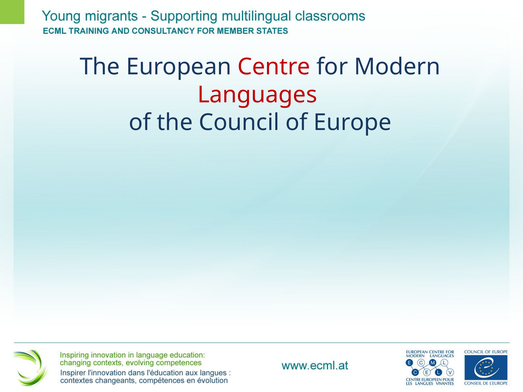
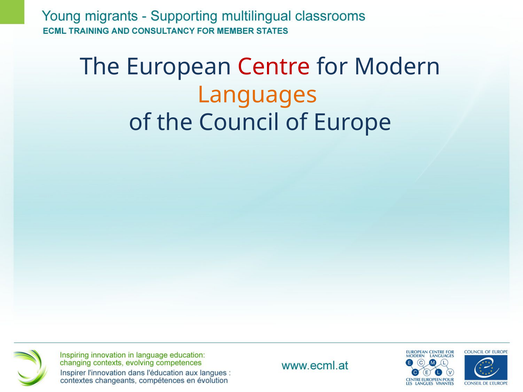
Languages colour: red -> orange (257, 95)
